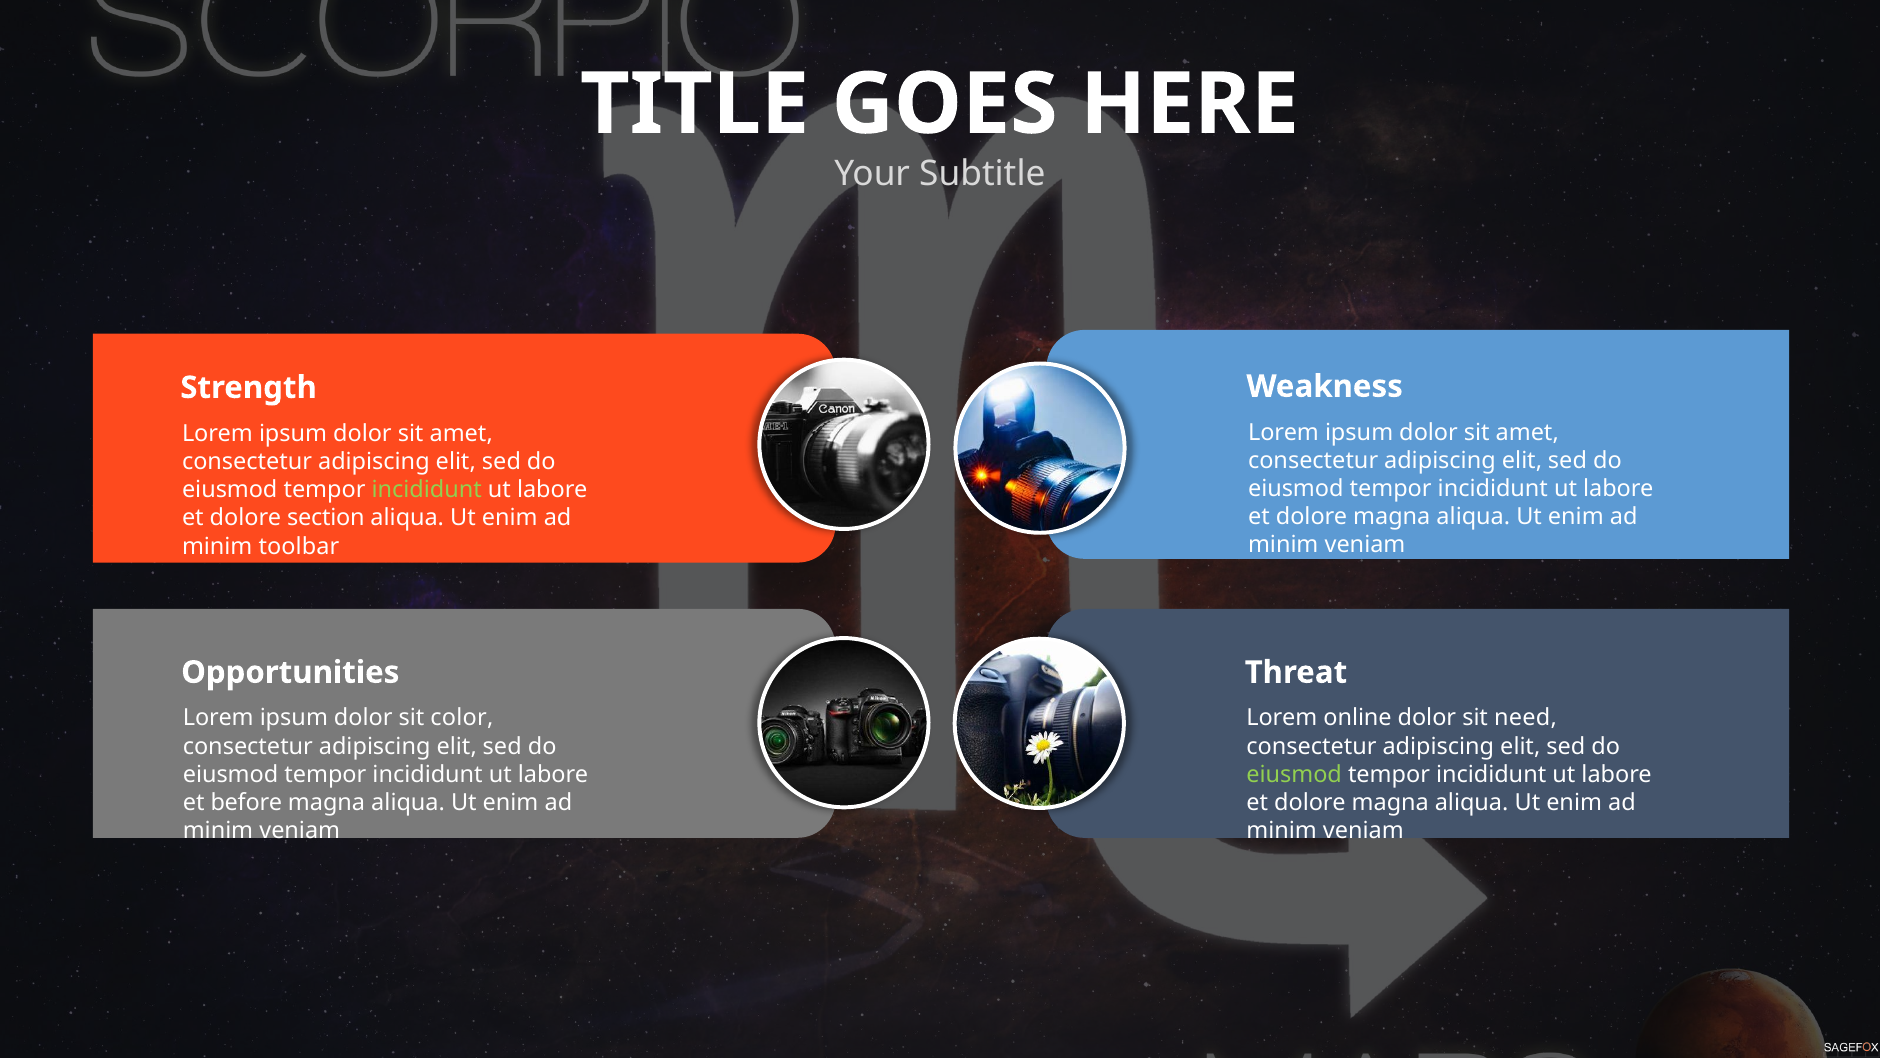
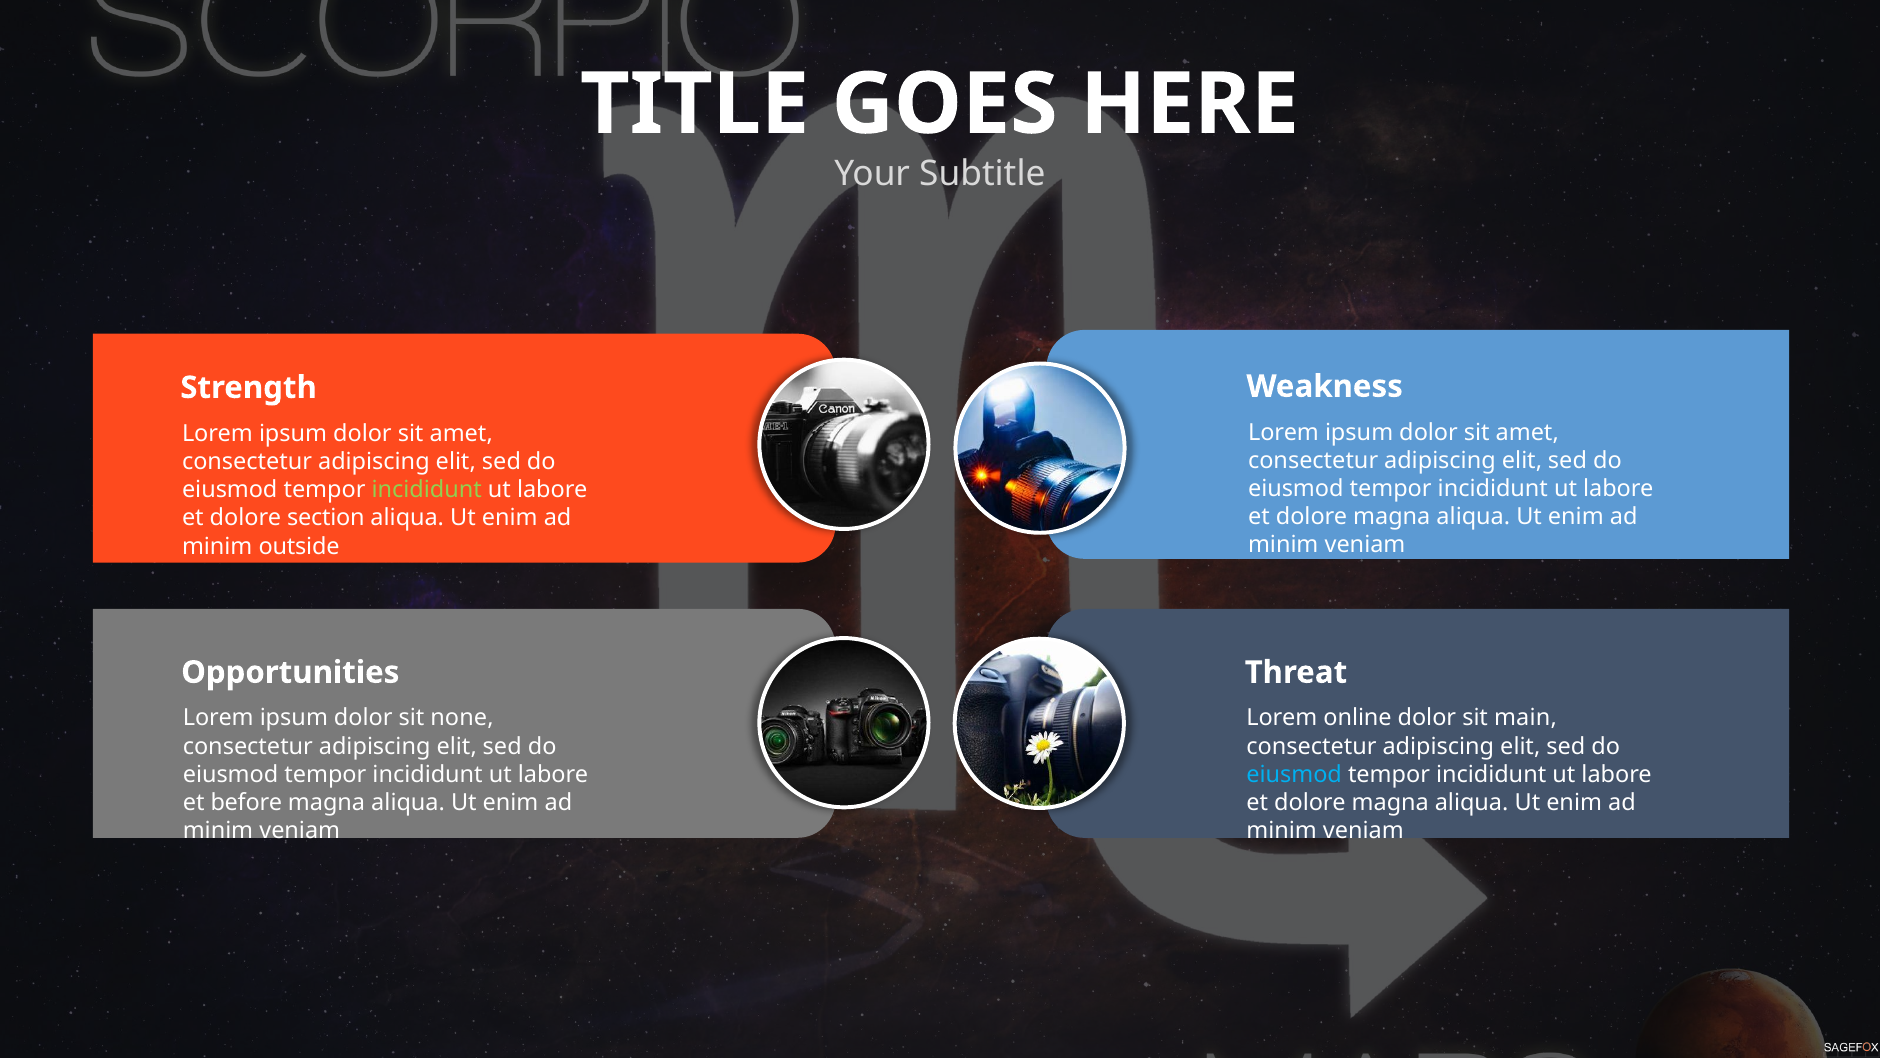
toolbar: toolbar -> outside (299, 546)
color: color -> none (462, 718)
need: need -> main (1525, 718)
eiusmod colour: light green -> light blue (1294, 774)
